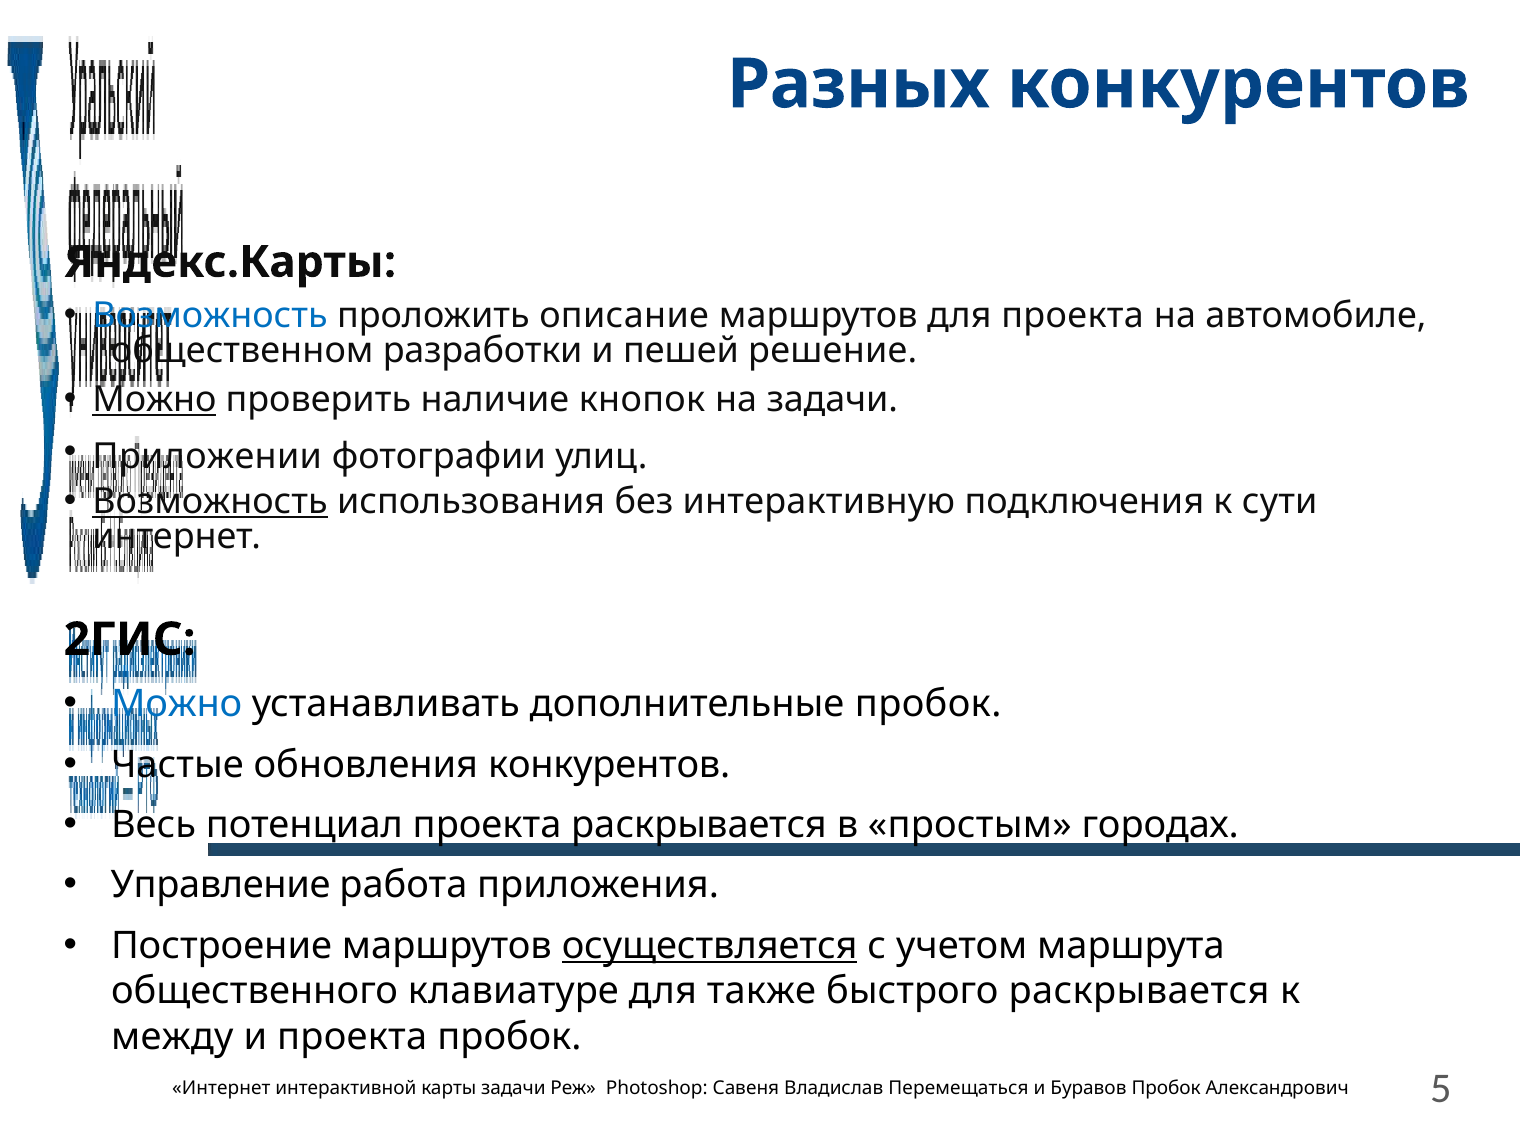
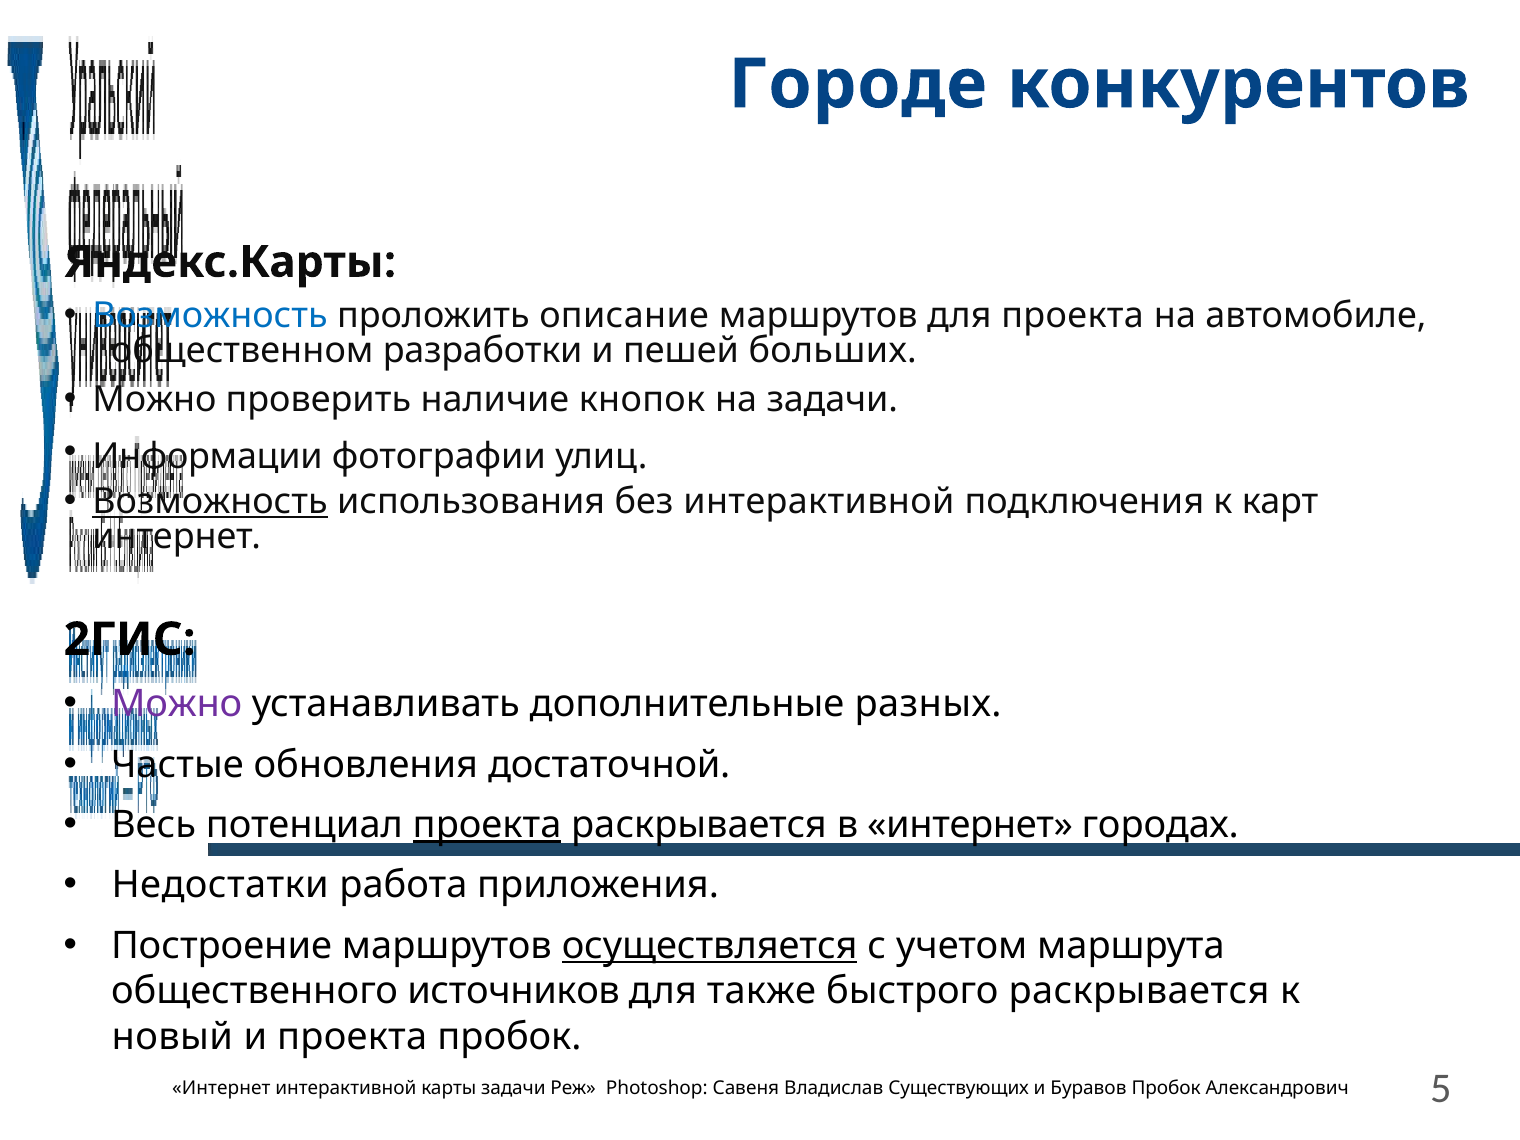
Разных: Разных -> Городе (858, 84)
решение: решение -> больших (833, 351)
Можно underline: present -> none (154, 400)
Приложении: Приложении -> Информации (208, 457)
без интерактивную: интерактивную -> интерактивной (819, 502)
сути: сути -> карт (1280, 502)
Можно colour: blue -> purple (177, 704)
дополнительные пробок: пробок -> разных (928, 704)
обновления конкурентов: конкурентов -> достаточной (609, 765)
проекта underline: none -> present (487, 825)
в простым: простым -> интернет (970, 825)
Управление: Управление -> Недостатки (220, 885)
клавиатуре: клавиатуре -> источников (514, 991)
между: между -> новый (172, 1037)
Перемещаться: Перемещаться -> Существующих (959, 1088)
